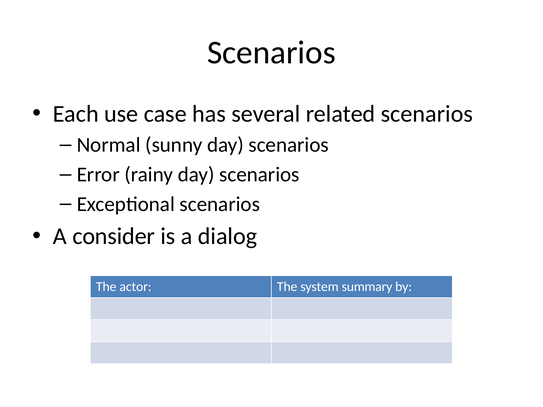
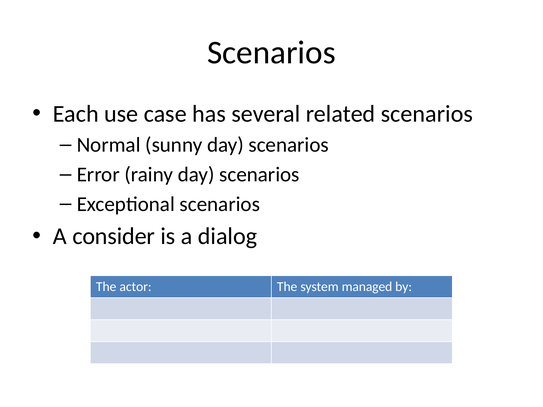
summary: summary -> managed (367, 287)
